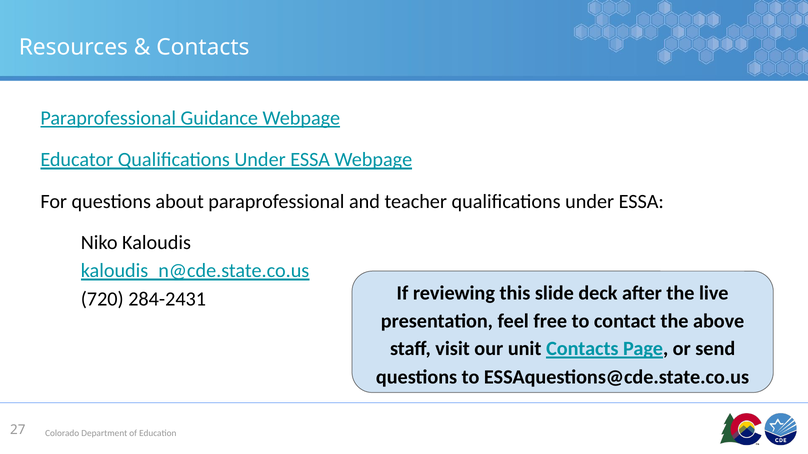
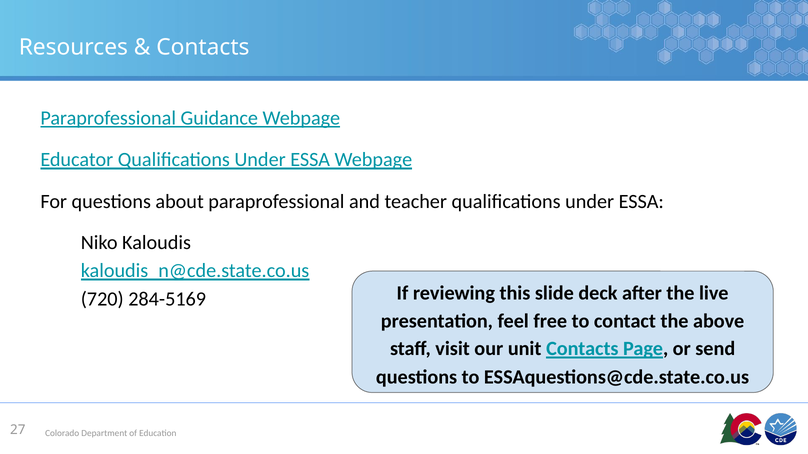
284-2431: 284-2431 -> 284-5169 (167, 299)
